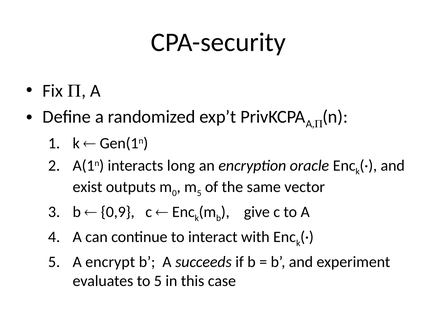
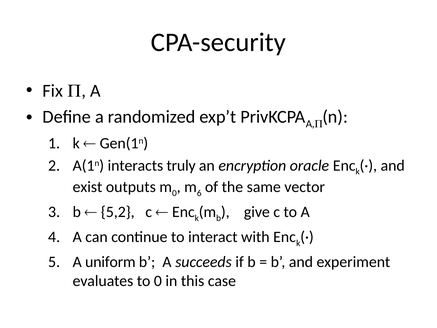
long: long -> truly (181, 165)
5: 5 -> 6 (199, 193)
0,9: 0,9 -> 5,2 (118, 212)
encrypt: encrypt -> uniform (110, 262)
to 5: 5 -> 0 (158, 281)
